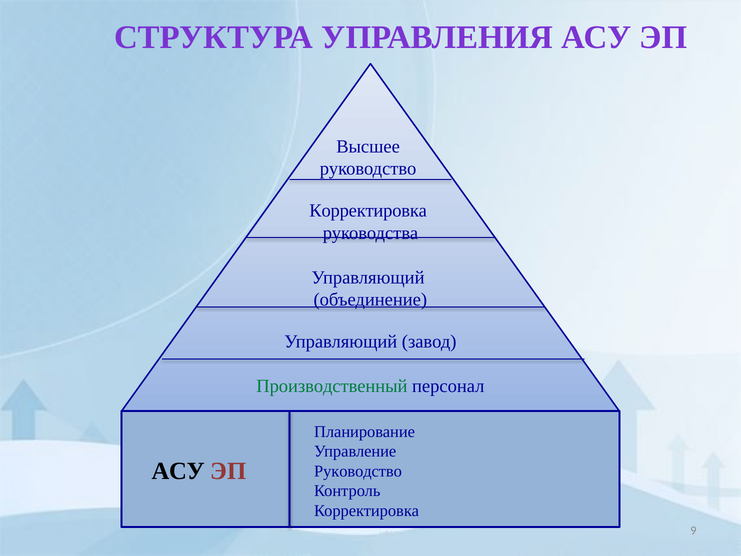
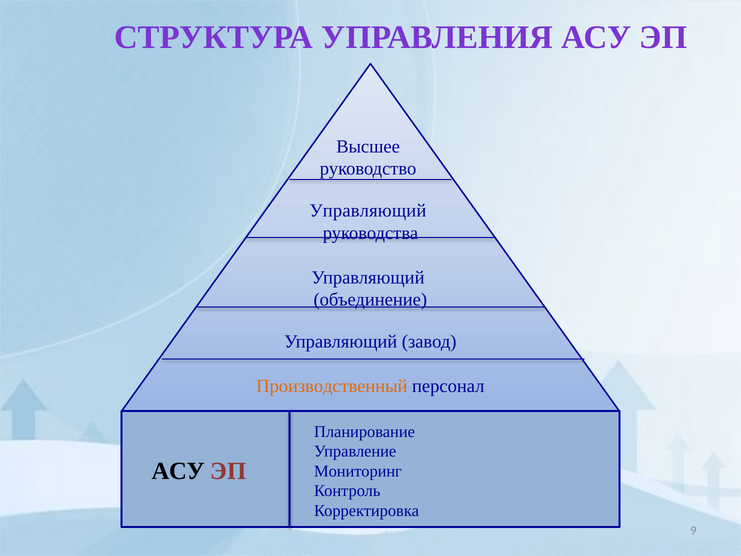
Корректировка: Корректировка -> Управляющий (368, 211)
Производственный colour: green -> orange (332, 386)
Руководство: Руководство -> Мониторинг (358, 471)
